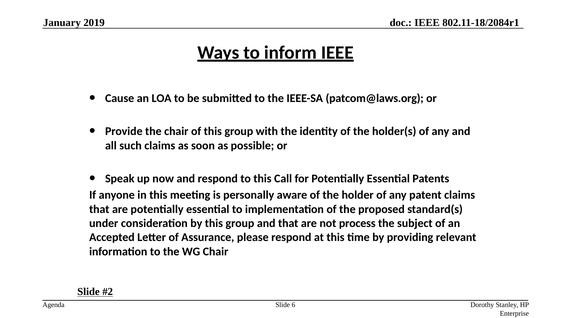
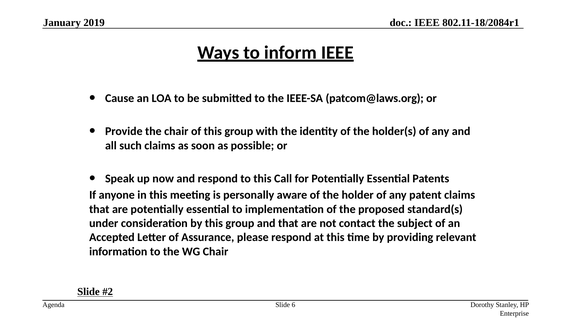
process: process -> contact (357, 224)
